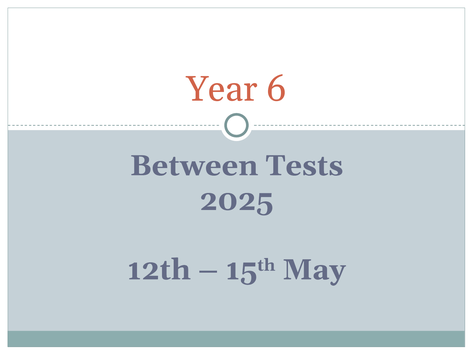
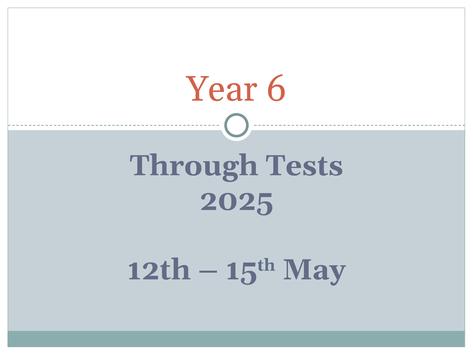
Between: Between -> Through (194, 166)
